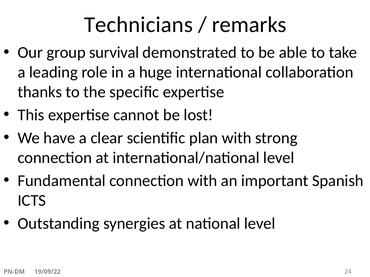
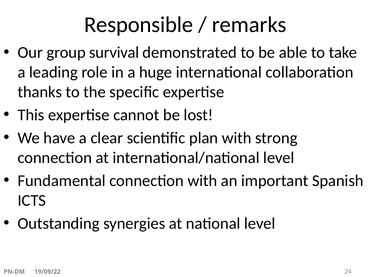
Technicians: Technicians -> Responsible (139, 25)
